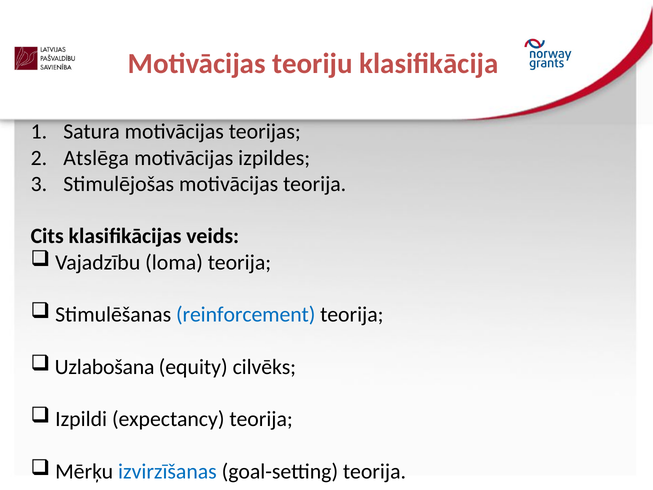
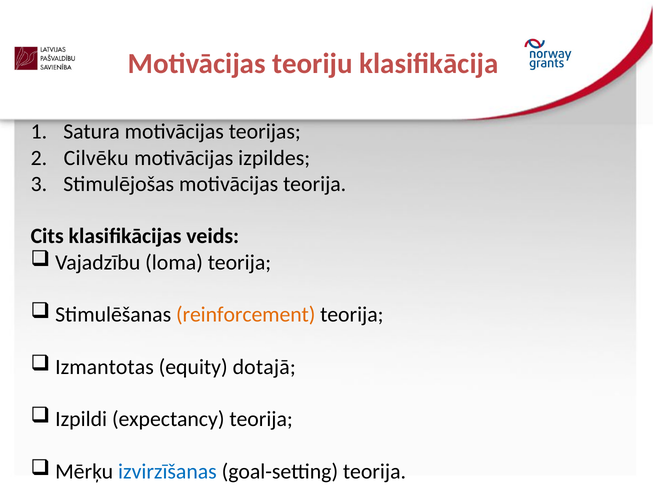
Atslēga: Atslēga -> Cilvēku (96, 158)
reinforcement colour: blue -> orange (246, 315)
Uzlabošana: Uzlabošana -> Izmantotas (104, 367)
cilvēks: cilvēks -> dotajā (264, 367)
